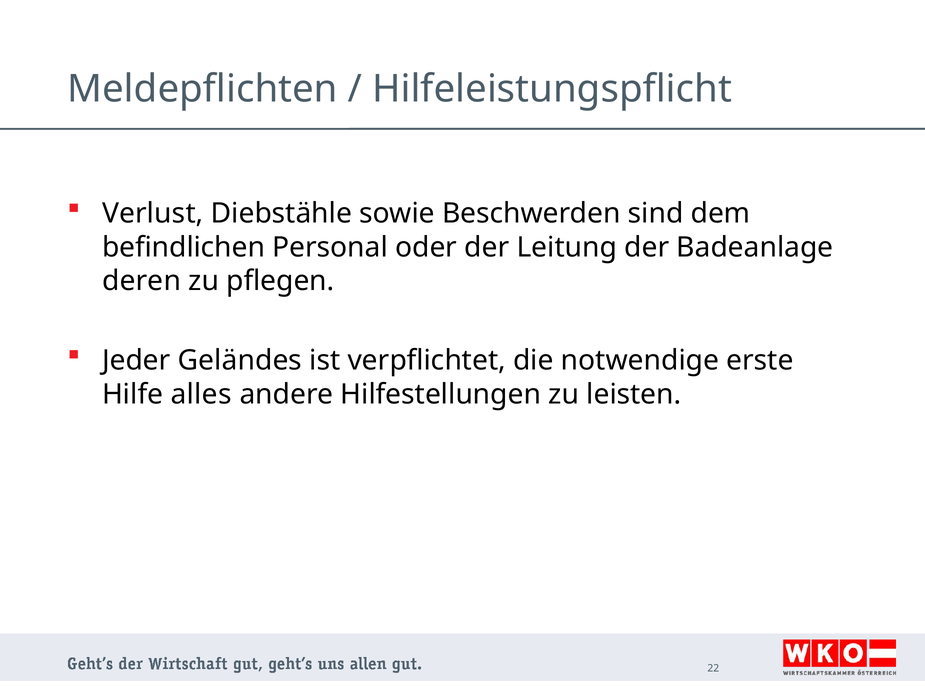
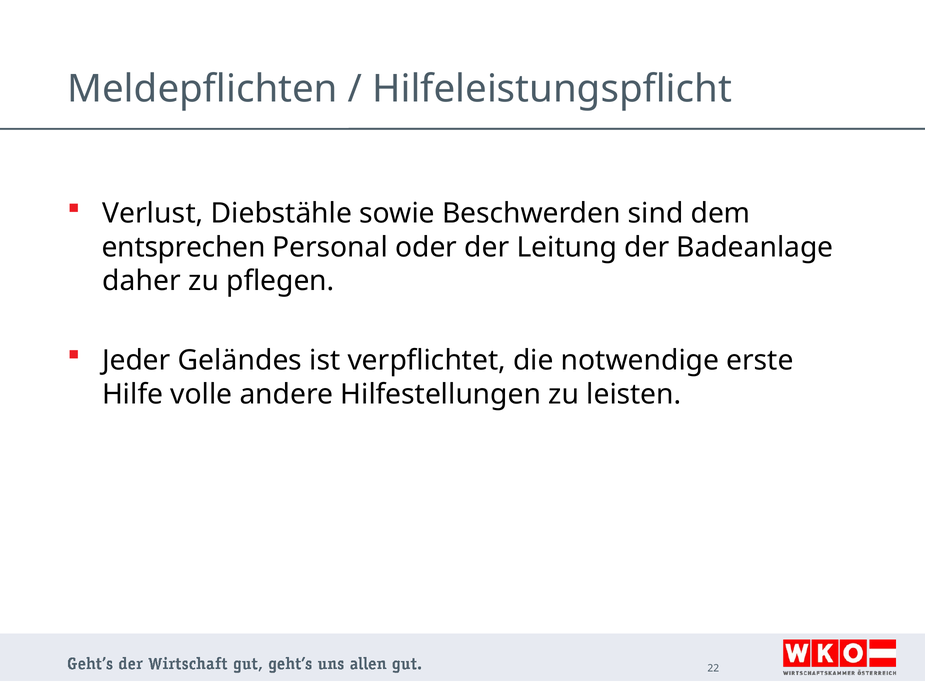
befindlichen: befindlichen -> entsprechen (184, 247)
deren: deren -> daher (142, 281)
alles: alles -> volle (201, 394)
